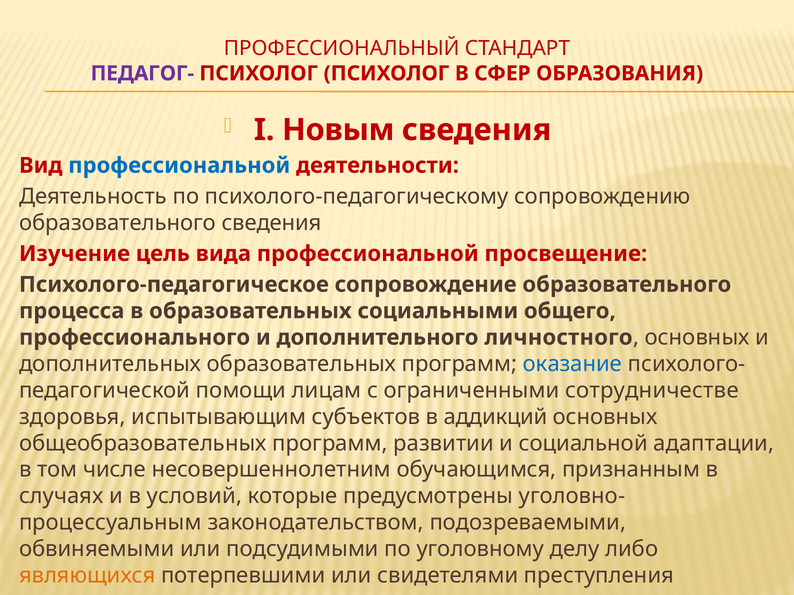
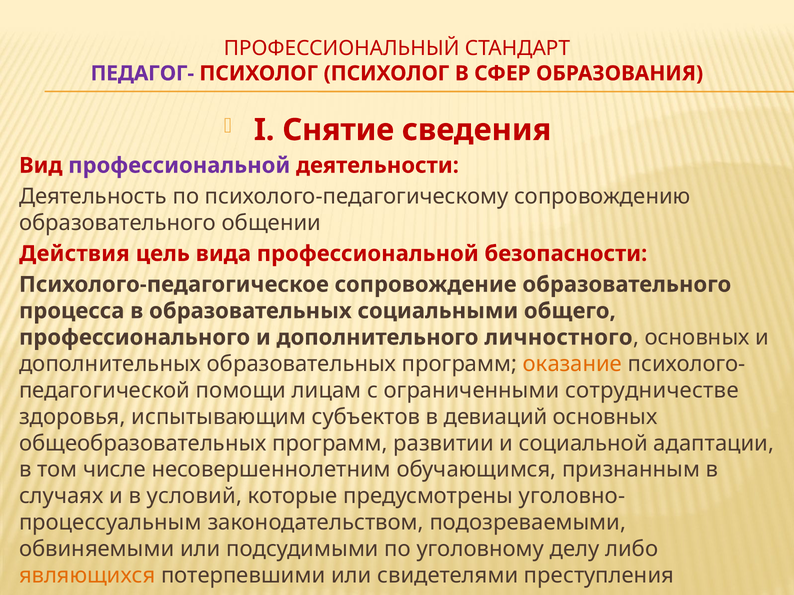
Новым: Новым -> Снятие (338, 130)
профессиональной colour: blue -> purple (179, 166)
образовательного сведения: сведения -> общении (271, 223)
Изучение: Изучение -> Действия (74, 254)
просвещение: просвещение -> безопасности (566, 254)
оказание colour: blue -> orange (572, 364)
аддикций: аддикций -> девиаций (496, 417)
